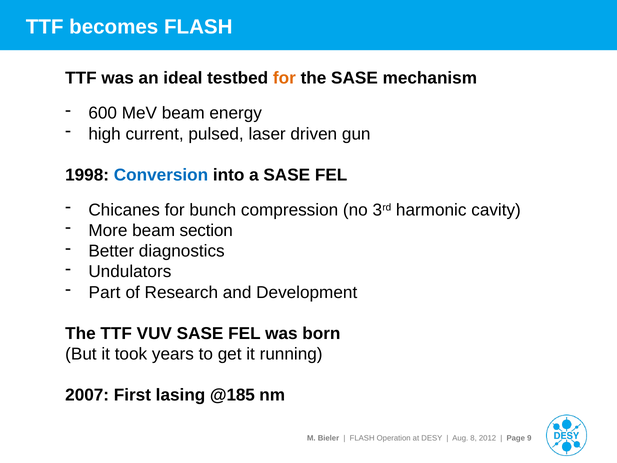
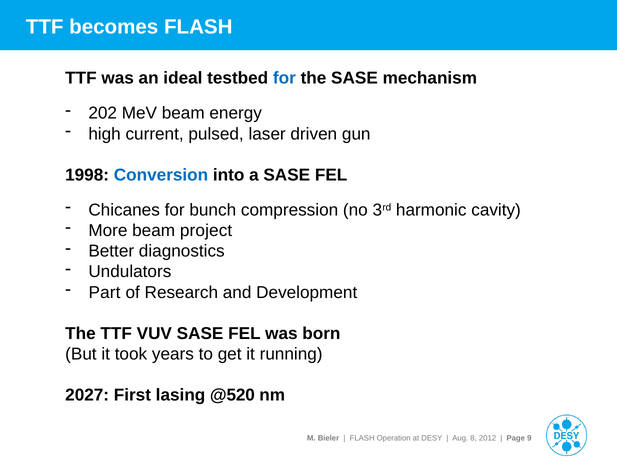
for colour: orange -> blue (284, 78)
600: 600 -> 202 (103, 113)
section: section -> project (206, 230)
2007: 2007 -> 2027 (87, 395)
@185: @185 -> @520 (232, 395)
